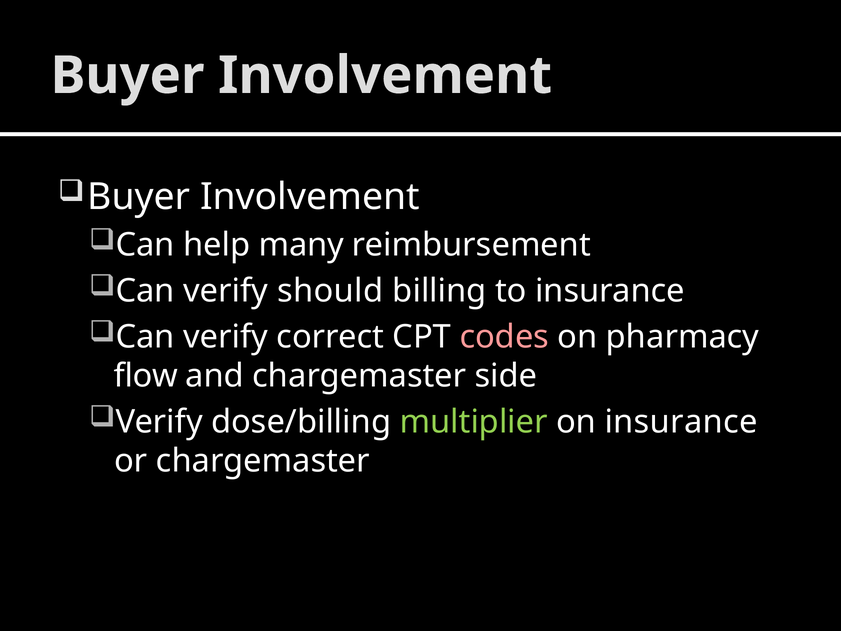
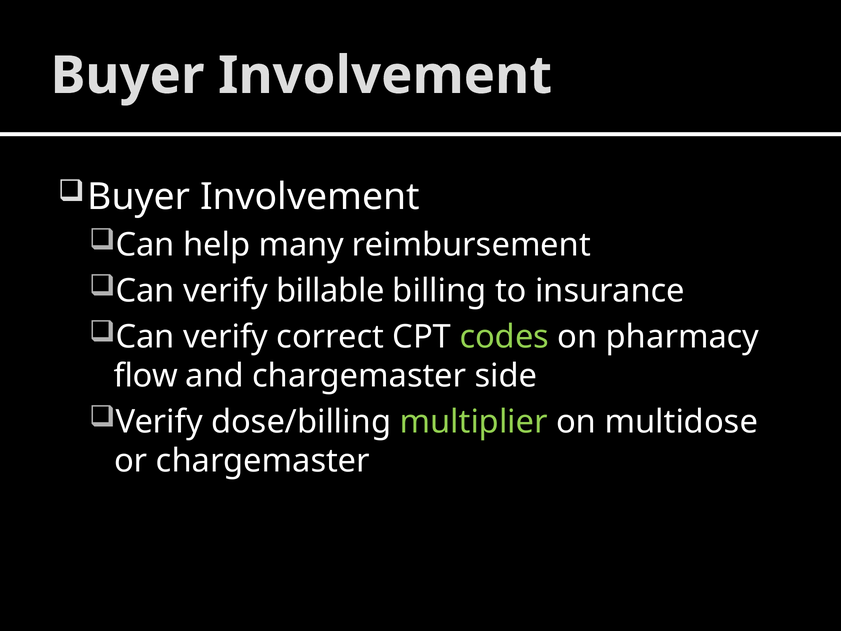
should: should -> billable (330, 291)
codes colour: pink -> light green (504, 337)
on insurance: insurance -> multidose (681, 422)
